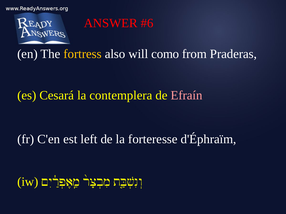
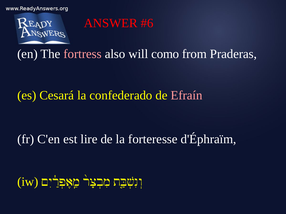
fortress colour: yellow -> pink (83, 54)
contemplera: contemplera -> confederado (121, 95)
left: left -> lire (89, 140)
